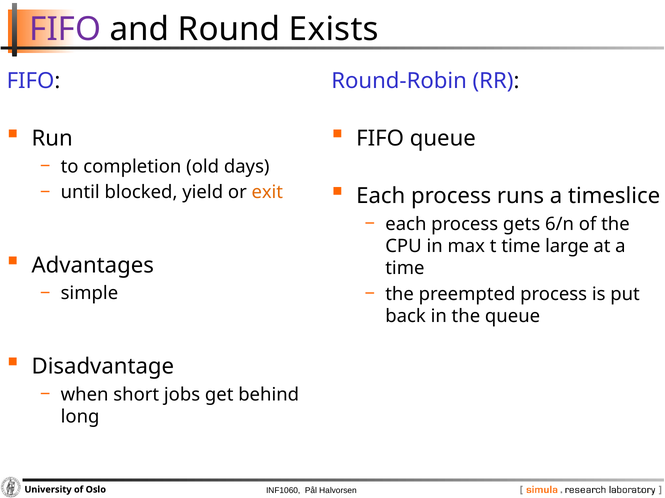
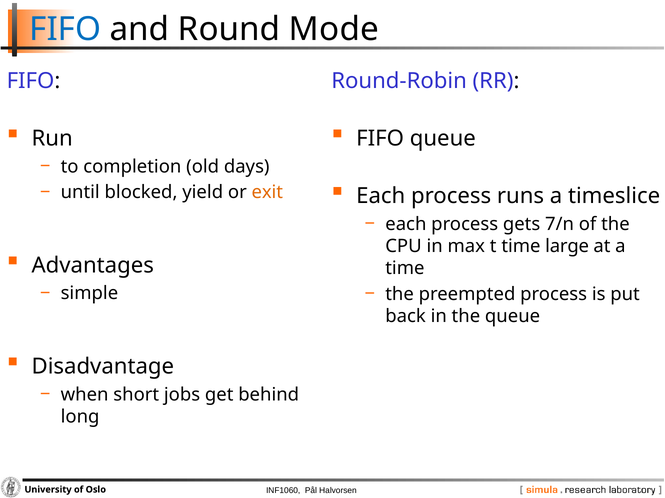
FIFO colour: purple -> blue (65, 29)
Exists: Exists -> Mode (334, 29)
6/n: 6/n -> 7/n (560, 224)
